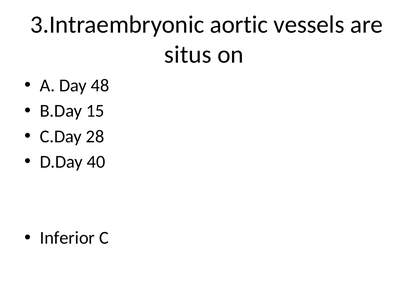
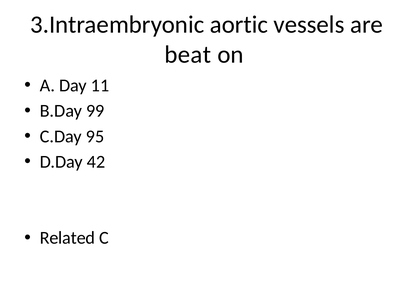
situs: situs -> beat (188, 54)
48: 48 -> 11 (100, 86)
15: 15 -> 99 (95, 111)
28: 28 -> 95 (95, 136)
40: 40 -> 42 (96, 162)
Inferior: Inferior -> Related (67, 238)
